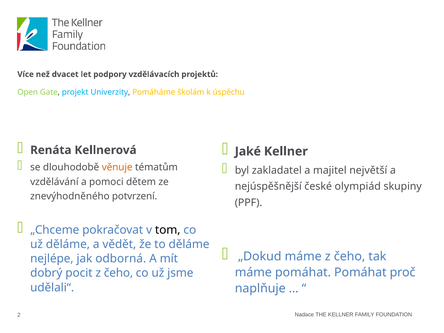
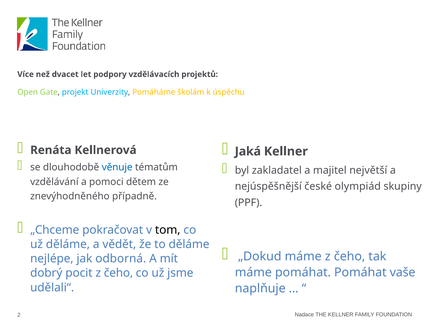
Jaké: Jaké -> Jaká (248, 151)
věnuje colour: orange -> blue (117, 167)
potvrzení: potvrzení -> případně (134, 196)
proč: proč -> vaše (403, 272)
